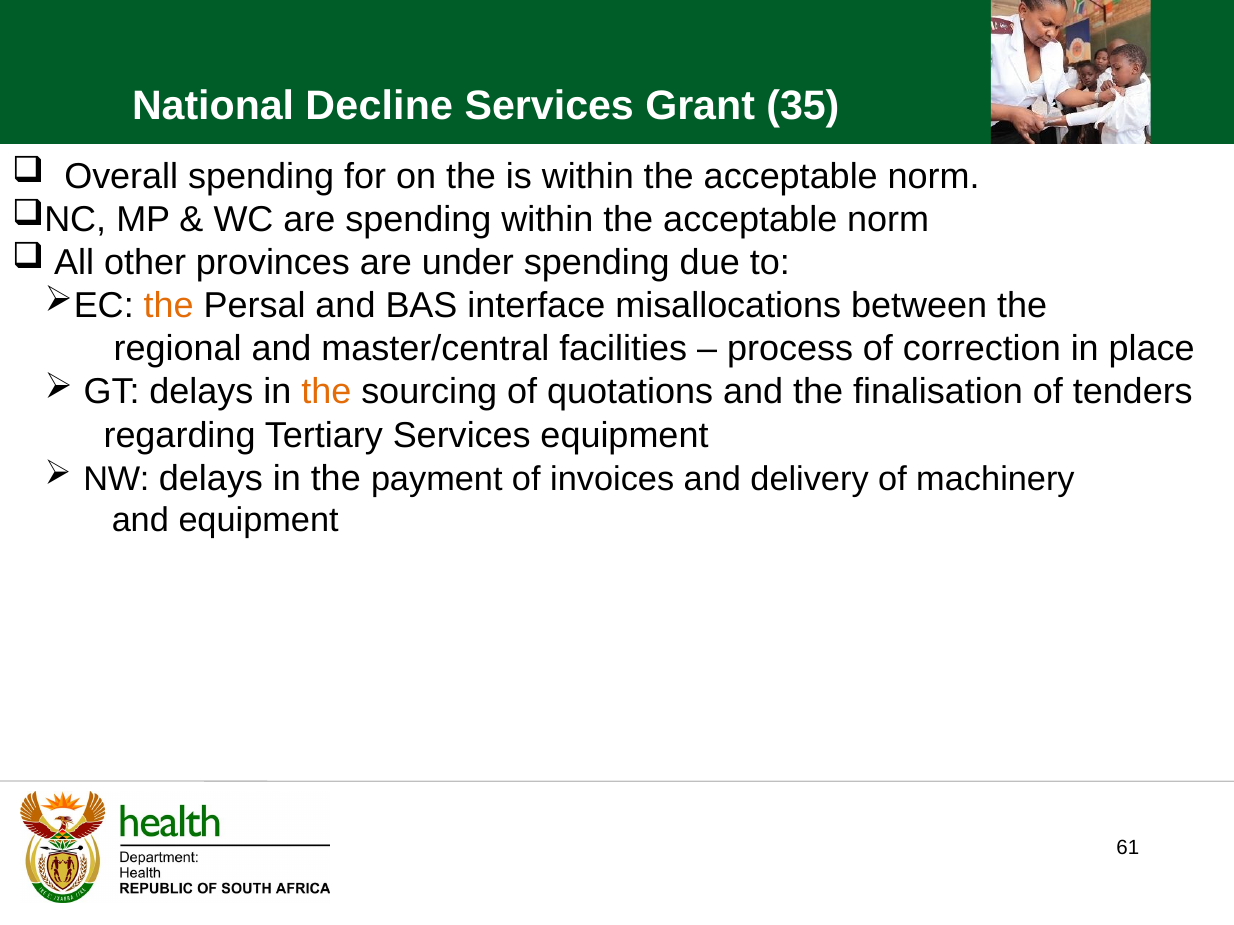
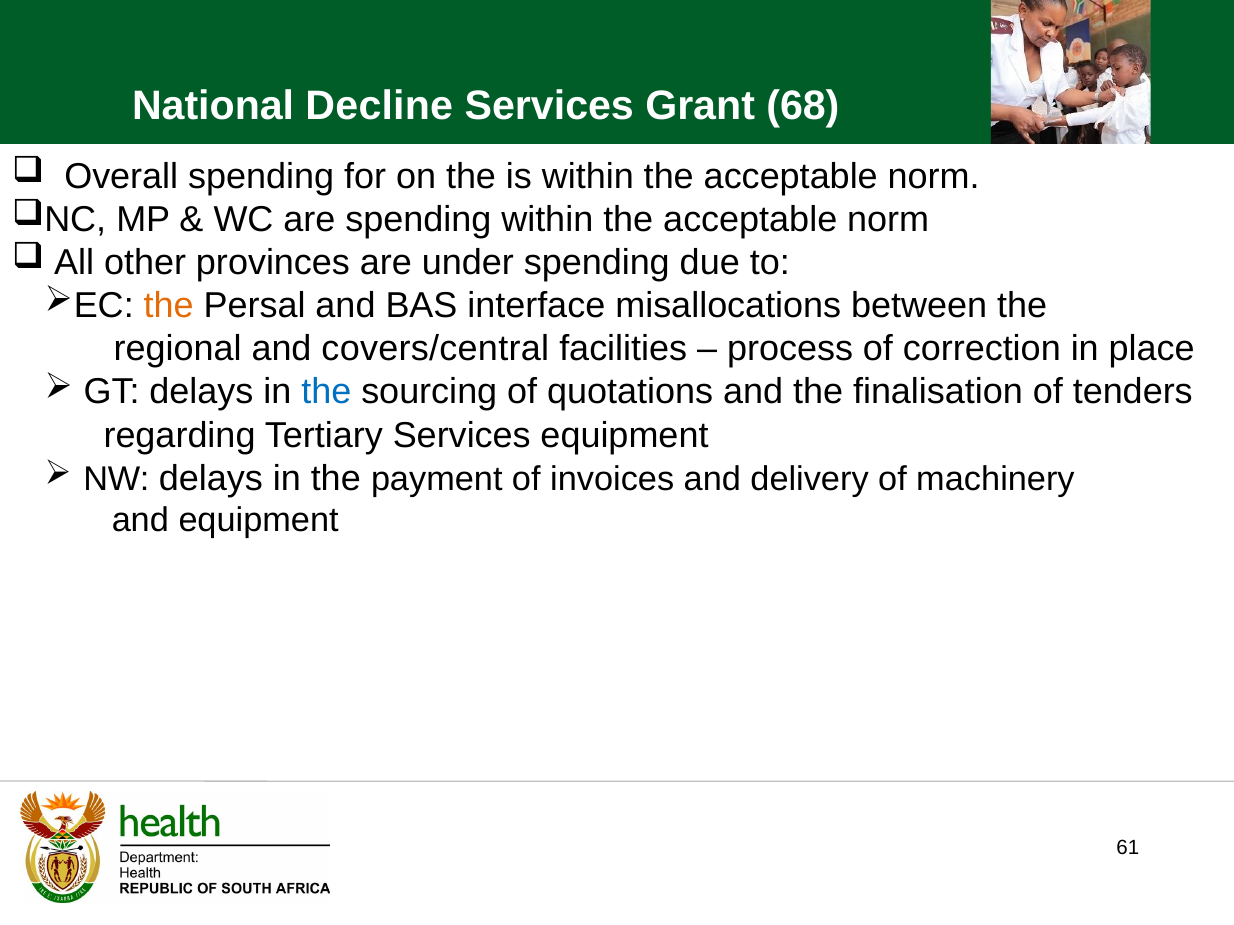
35: 35 -> 68 (803, 106)
master/central: master/central -> covers/central (435, 349)
the colour: orange -> blue (326, 392)
